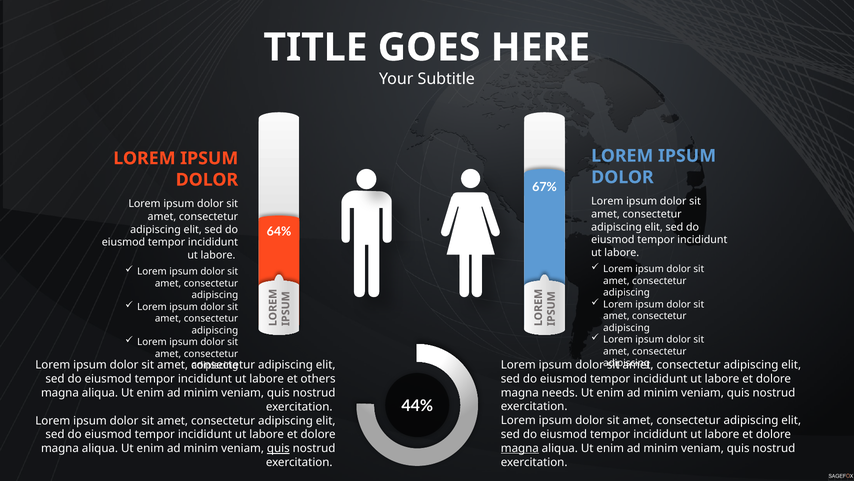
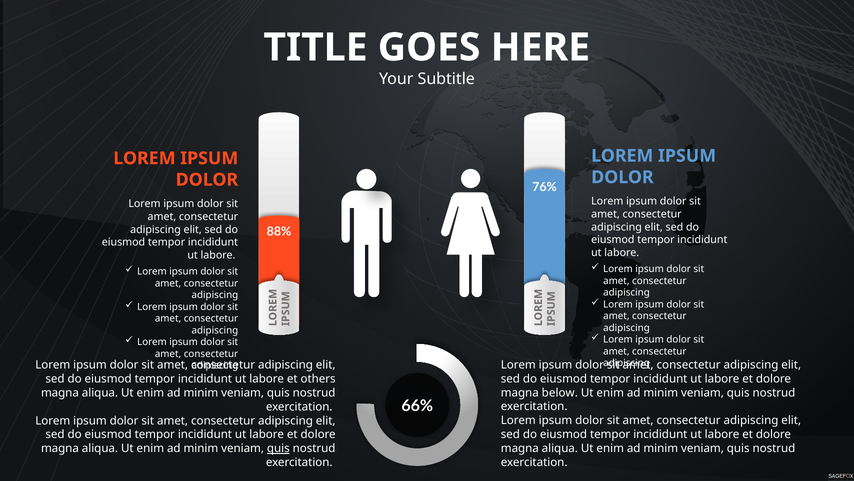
67%: 67% -> 76% (545, 187)
64%: 64% -> 88% (279, 231)
needs: needs -> below (560, 392)
44%: 44% -> 66% (417, 406)
magna underline: present -> none (520, 448)
